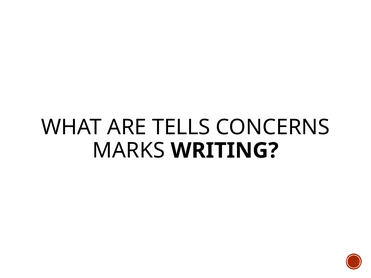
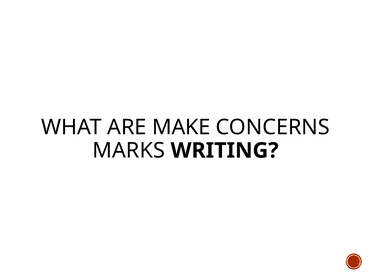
TELLS: TELLS -> MAKE (181, 127)
